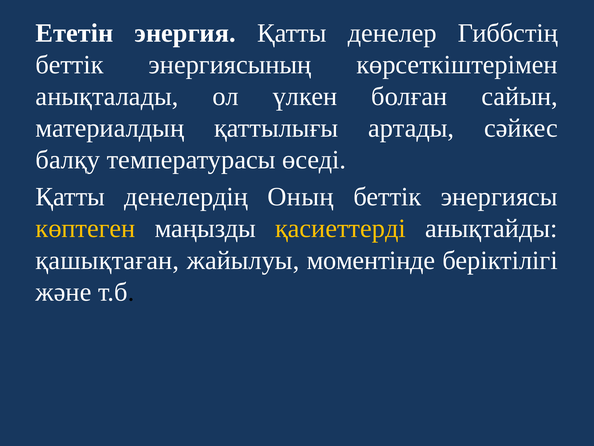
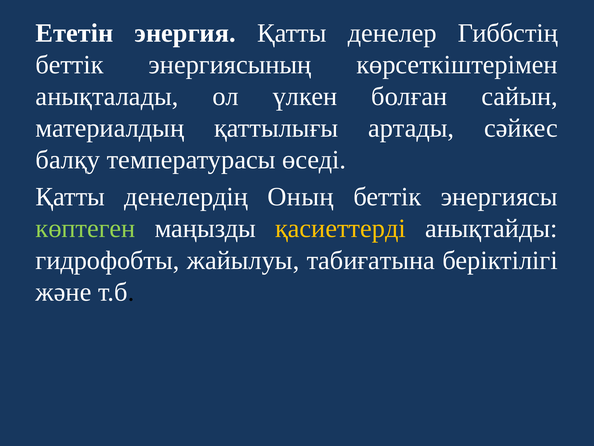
көптеген colour: yellow -> light green (86, 228)
қашықтаған: қашықтаған -> гидрофобты (107, 260)
моментінде: моментінде -> табиғатына (371, 260)
